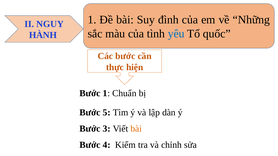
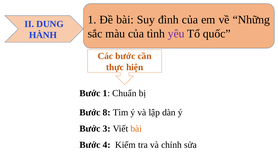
NGUY: NGUY -> DUNG (50, 24)
yêu colour: blue -> purple (176, 34)
5: 5 -> 8 (107, 113)
